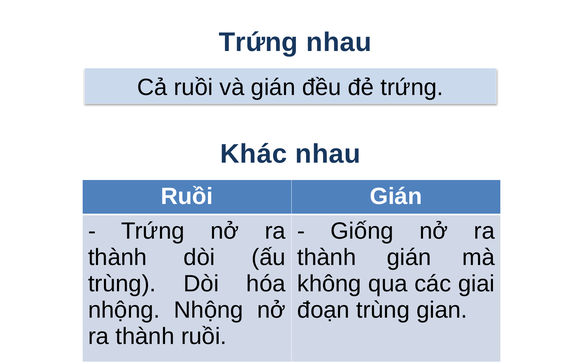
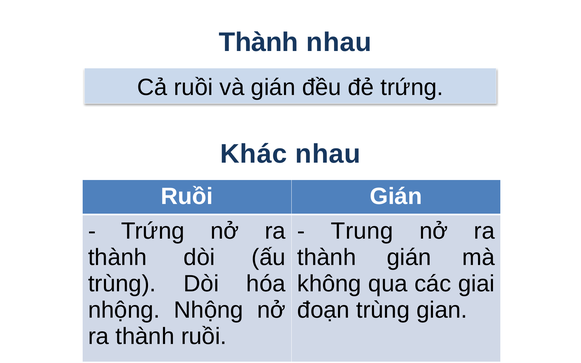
Trứng: Trứng -> Thành (259, 42)
Giống: Giống -> Trung (362, 231)
